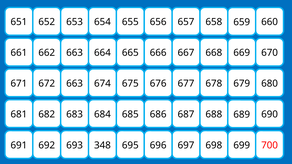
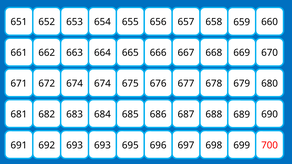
672 663: 663 -> 674 (75, 84)
693 348: 348 -> 693 (102, 145)
